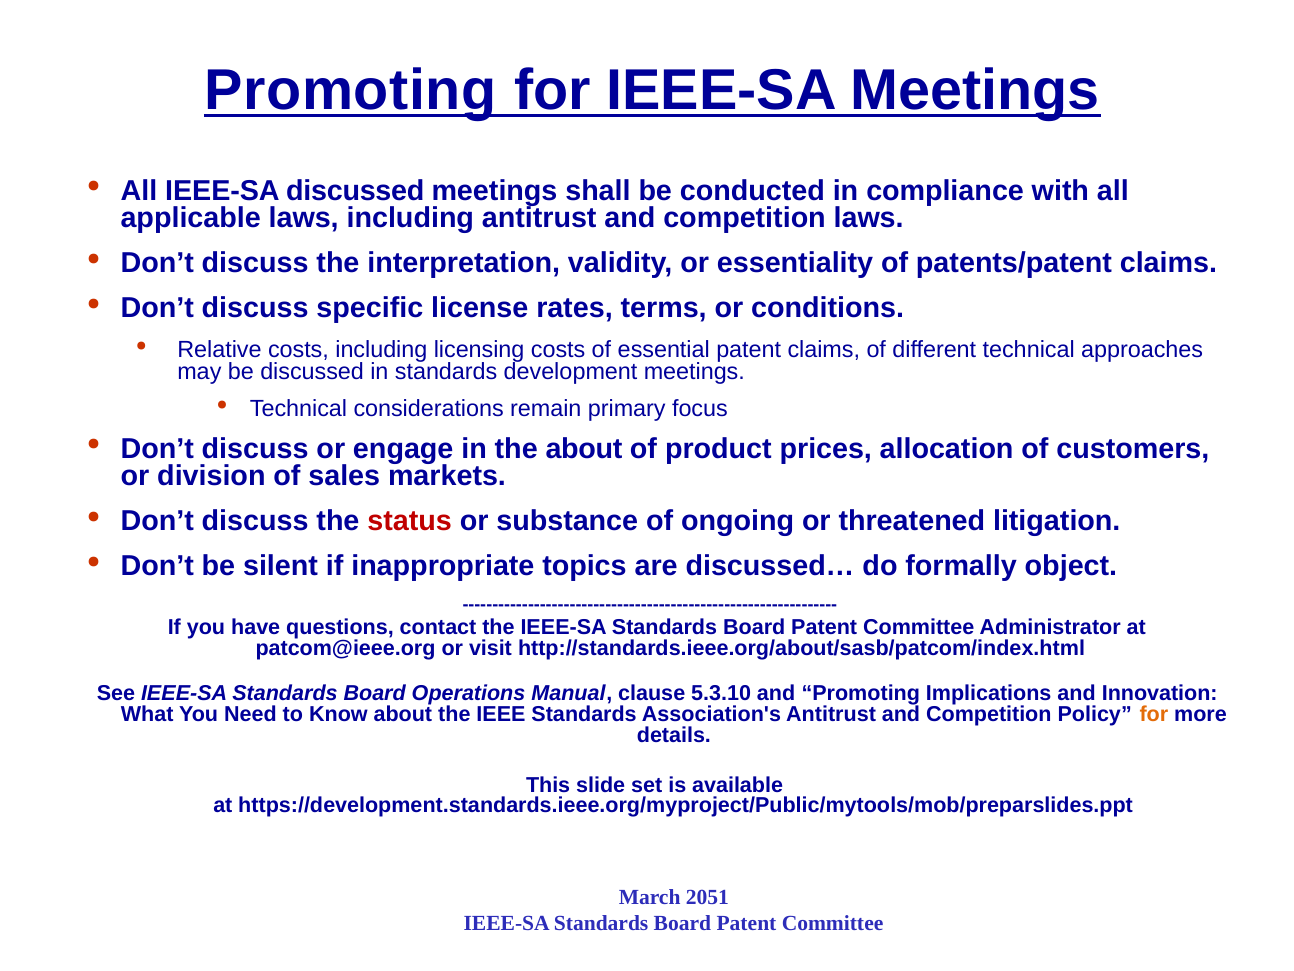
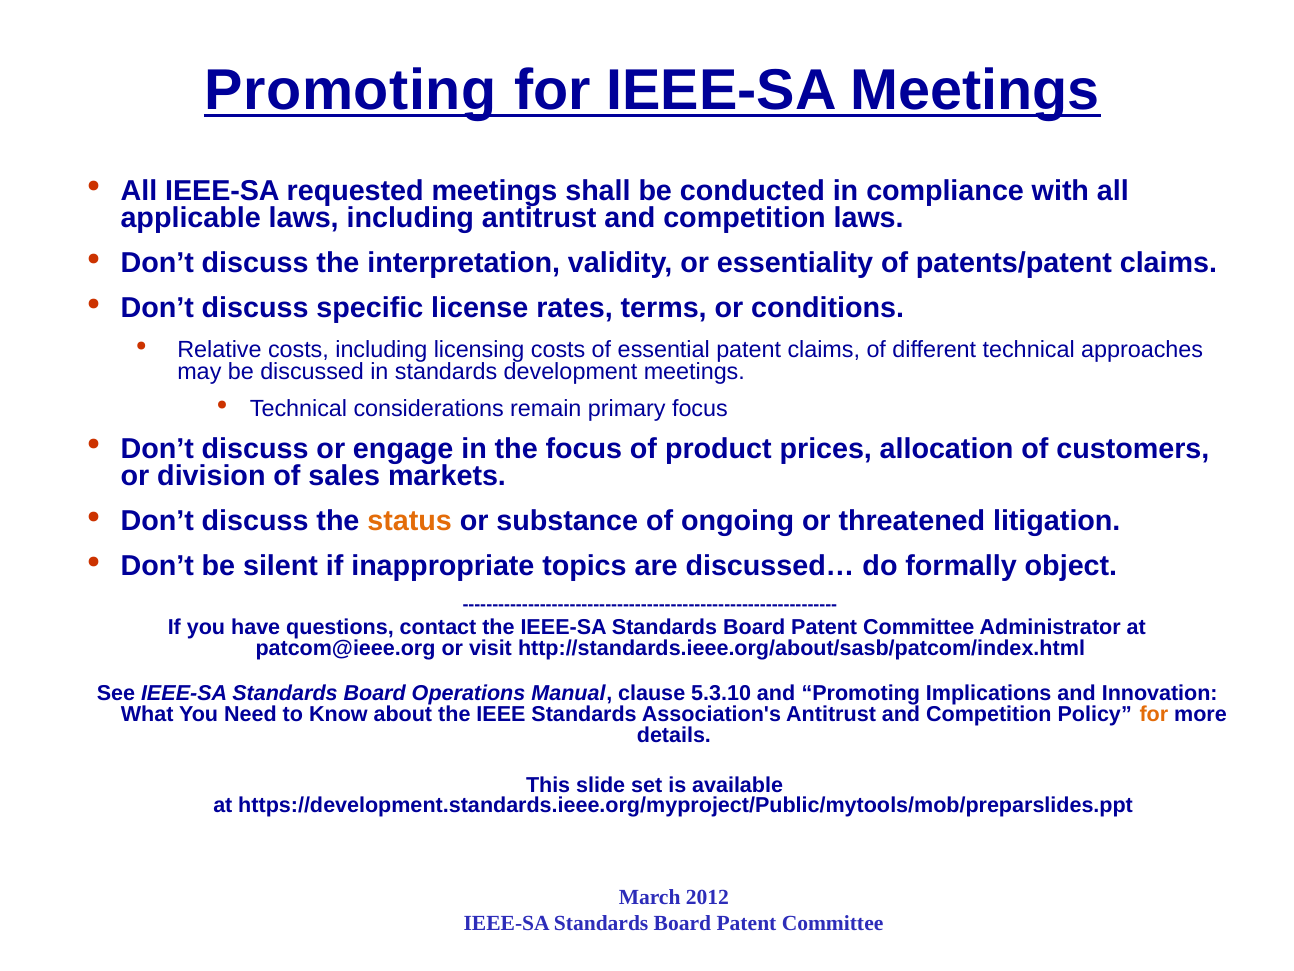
IEEE-SA discussed: discussed -> requested (355, 191)
the about: about -> focus (584, 448)
status colour: red -> orange (410, 521)
2051: 2051 -> 2012 (707, 897)
